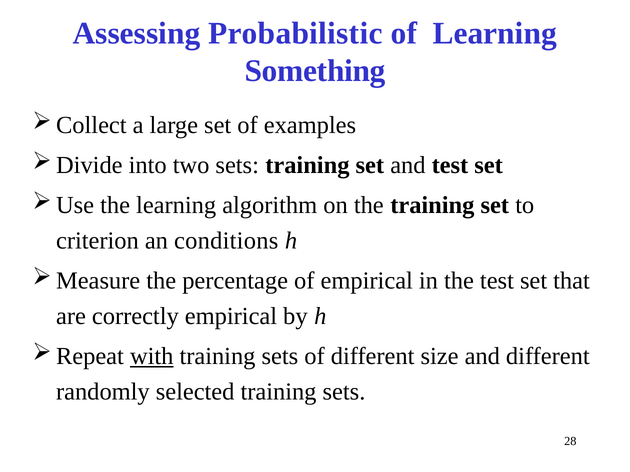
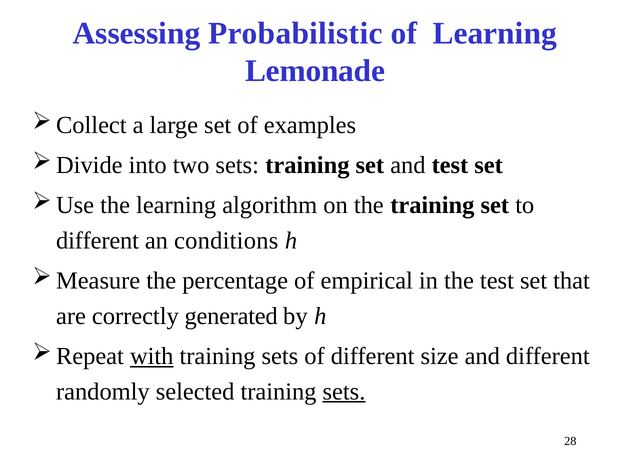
Something: Something -> Lemonade (315, 71)
criterion: criterion -> different (98, 241)
correctly empirical: empirical -> generated (231, 316)
sets underline: none -> present (344, 392)
